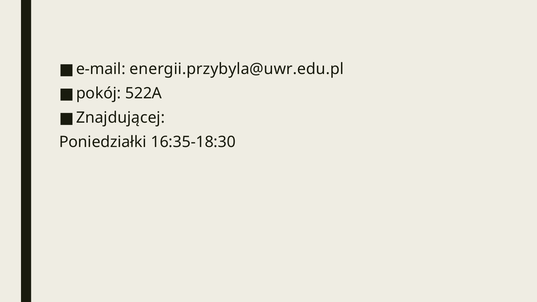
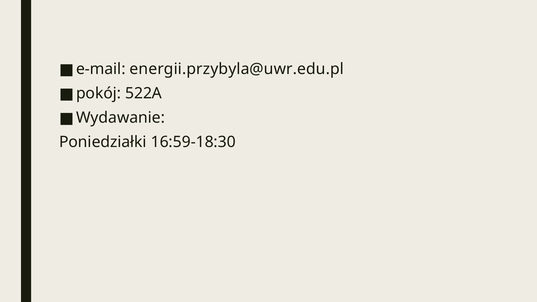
Znajdującej: Znajdującej -> Wydawanie (121, 118)
16:35-18:30: 16:35-18:30 -> 16:59-18:30 (193, 142)
